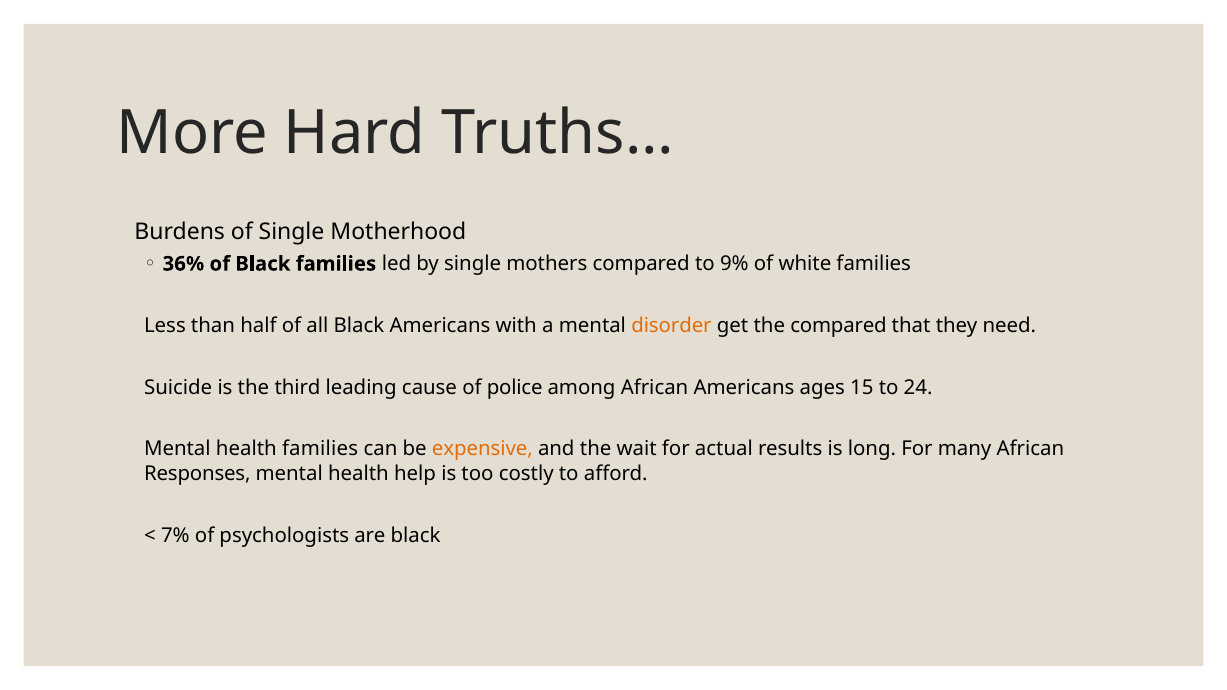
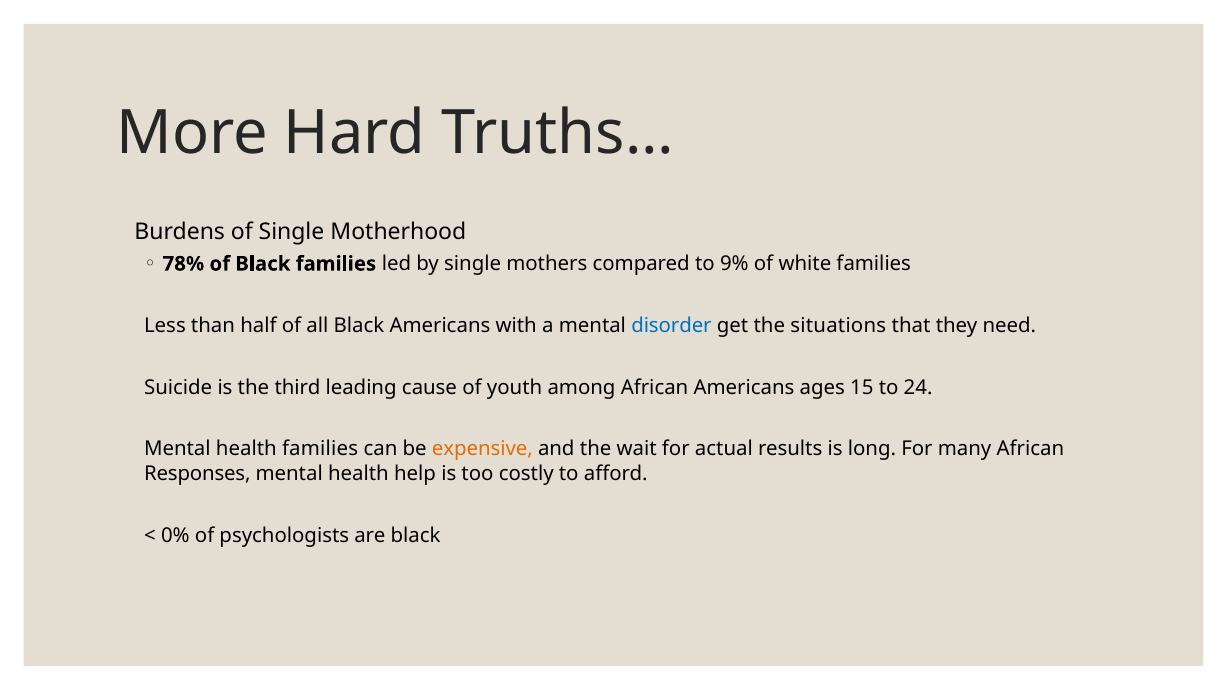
36%: 36% -> 78% (183, 264)
disorder colour: orange -> blue (671, 326)
the compared: compared -> situations (838, 326)
police: police -> youth (515, 388)
7%: 7% -> 0% (175, 536)
